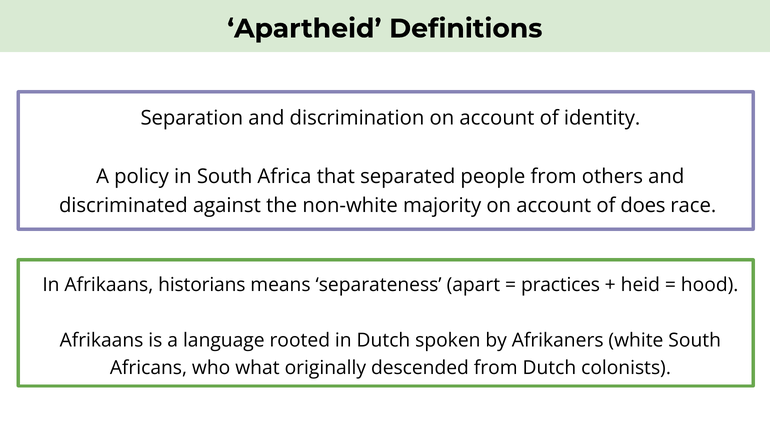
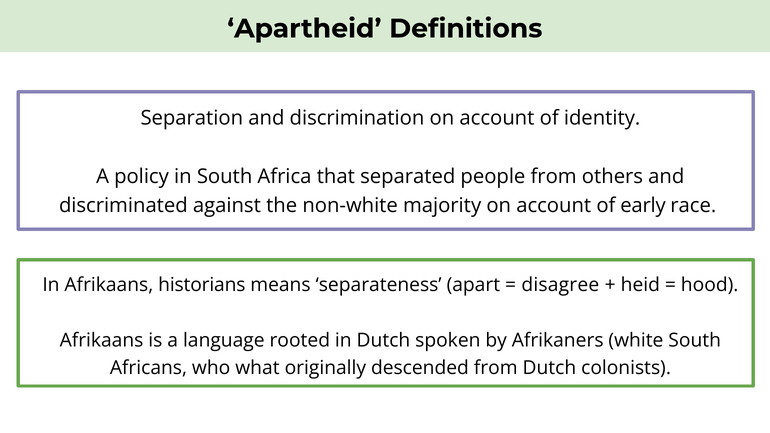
does: does -> early (643, 206)
practices: practices -> disagree (560, 285)
